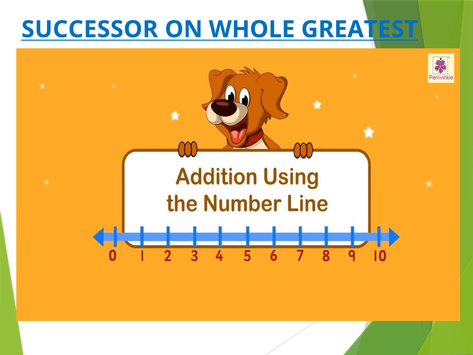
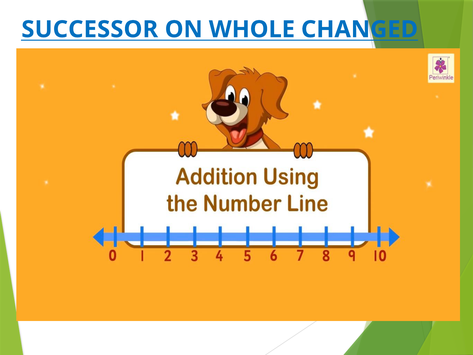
GREATEST: GREATEST -> CHANGED (360, 29)
